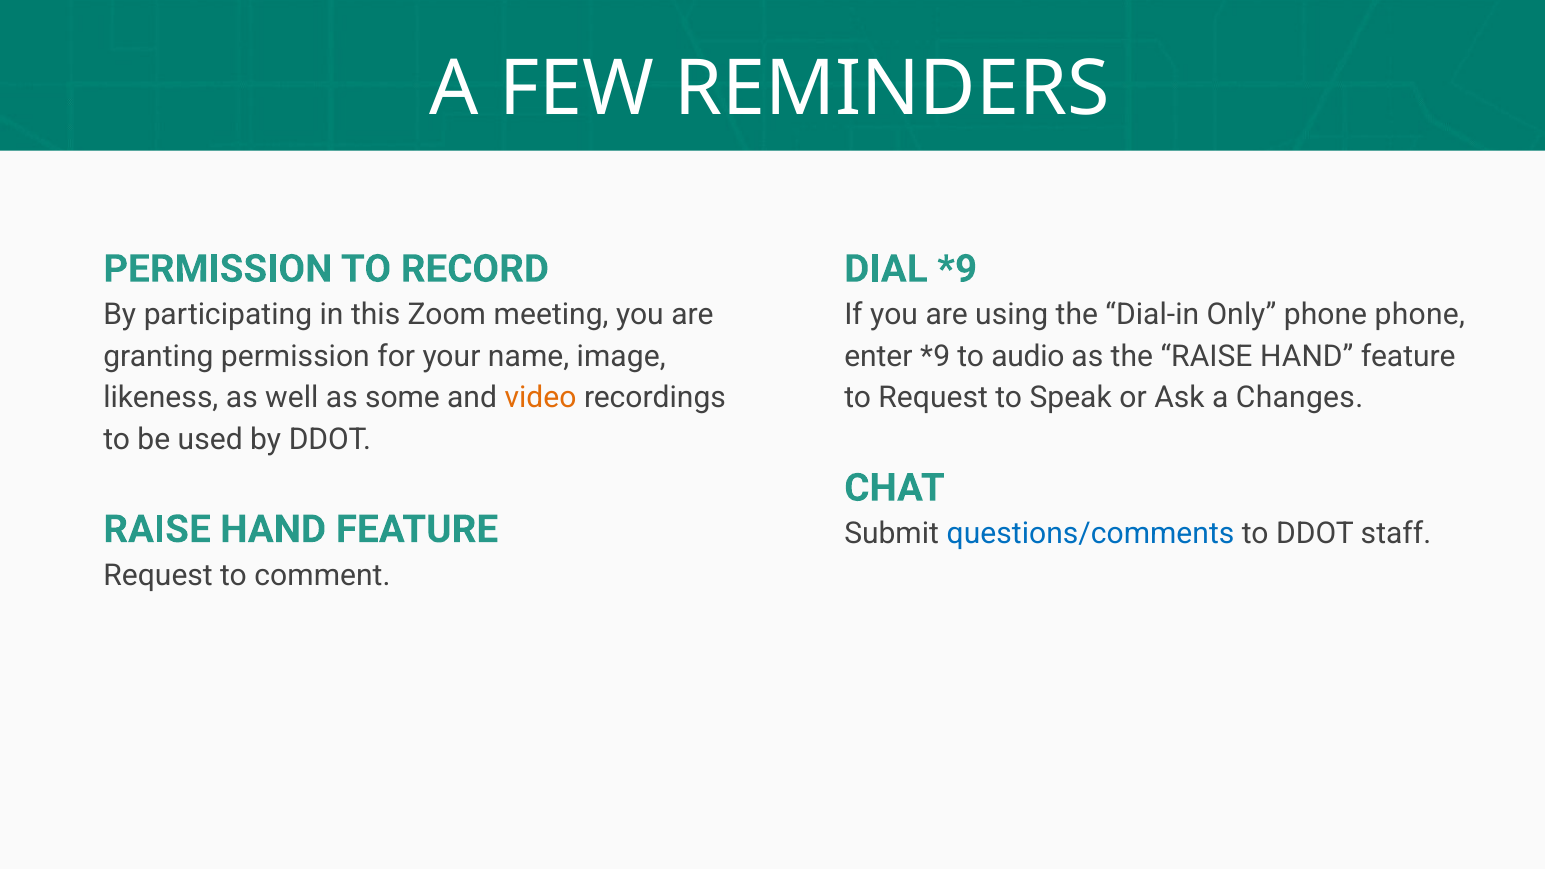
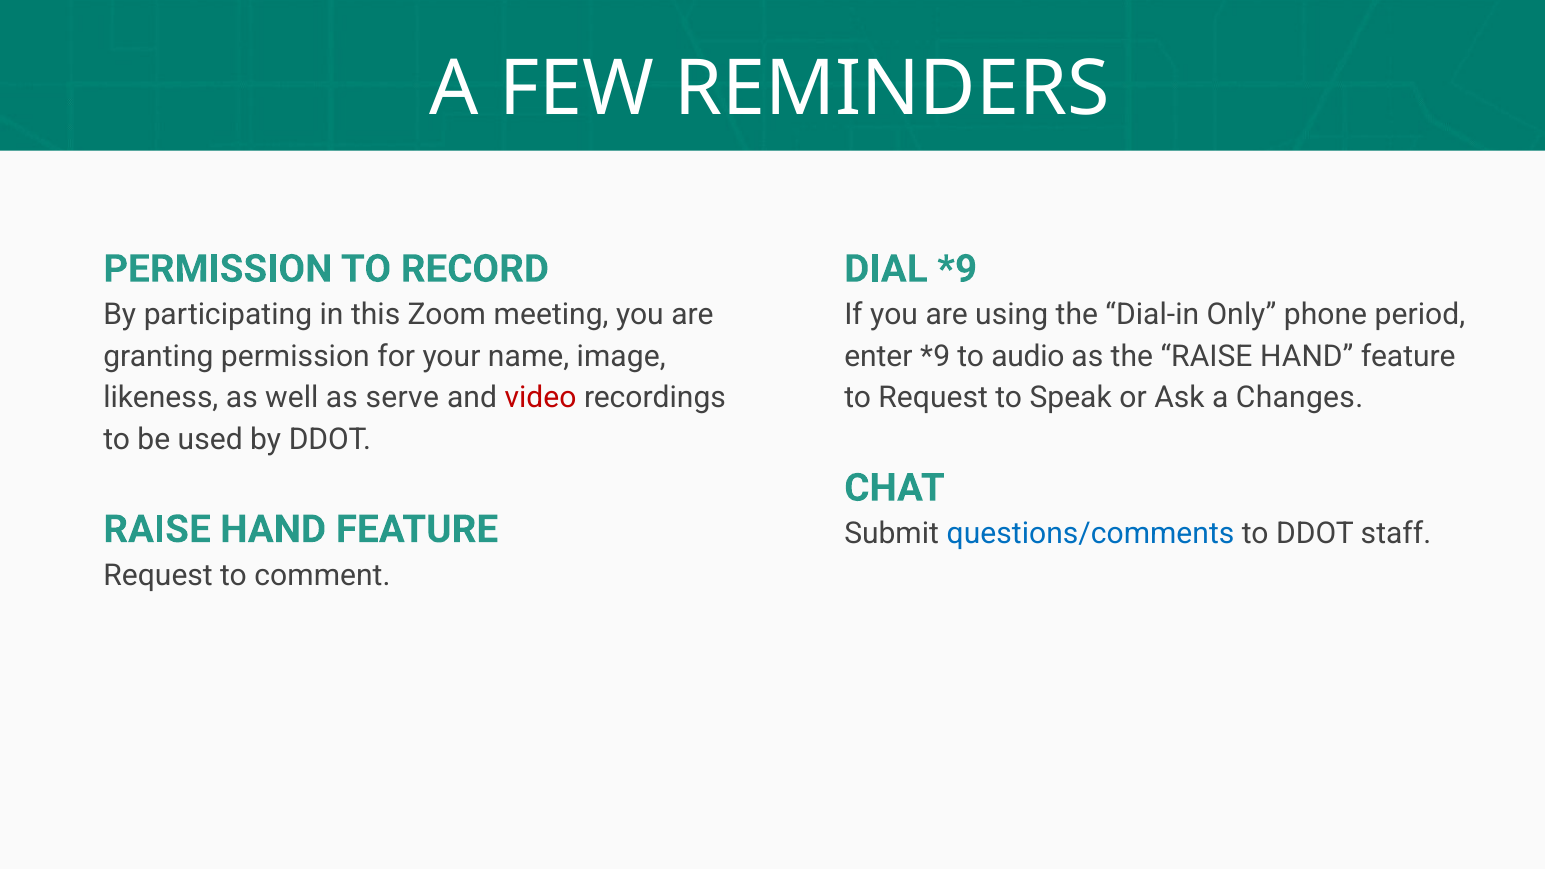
phone phone: phone -> period (1420, 315)
some: some -> serve (402, 398)
video colour: orange -> red (541, 398)
